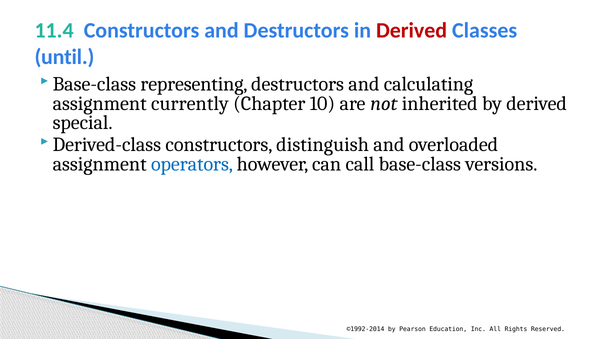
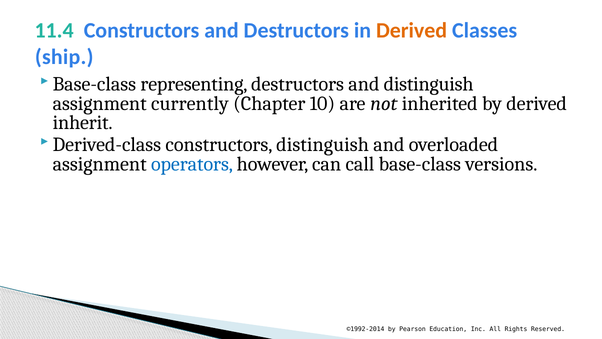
Derived colour: red -> orange (412, 30)
until: until -> ship (64, 57)
and calculating: calculating -> distinguish (429, 84)
special: special -> inherit (83, 123)
